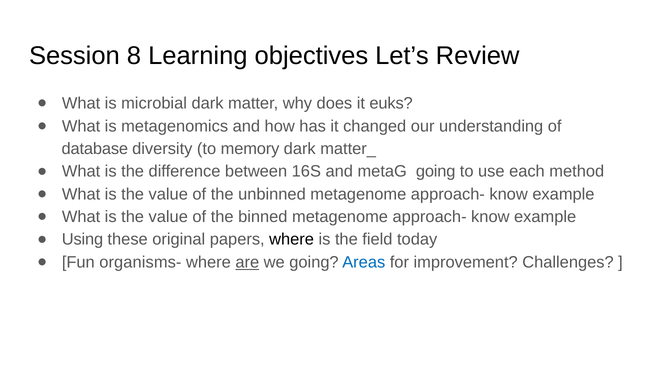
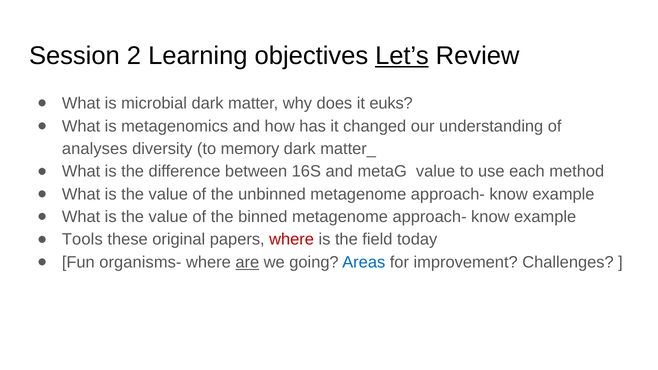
8: 8 -> 2 (134, 56)
Let’s underline: none -> present (402, 56)
database: database -> analyses (95, 149)
metaG going: going -> value (436, 172)
Using: Using -> Tools (82, 240)
where colour: black -> red (292, 240)
